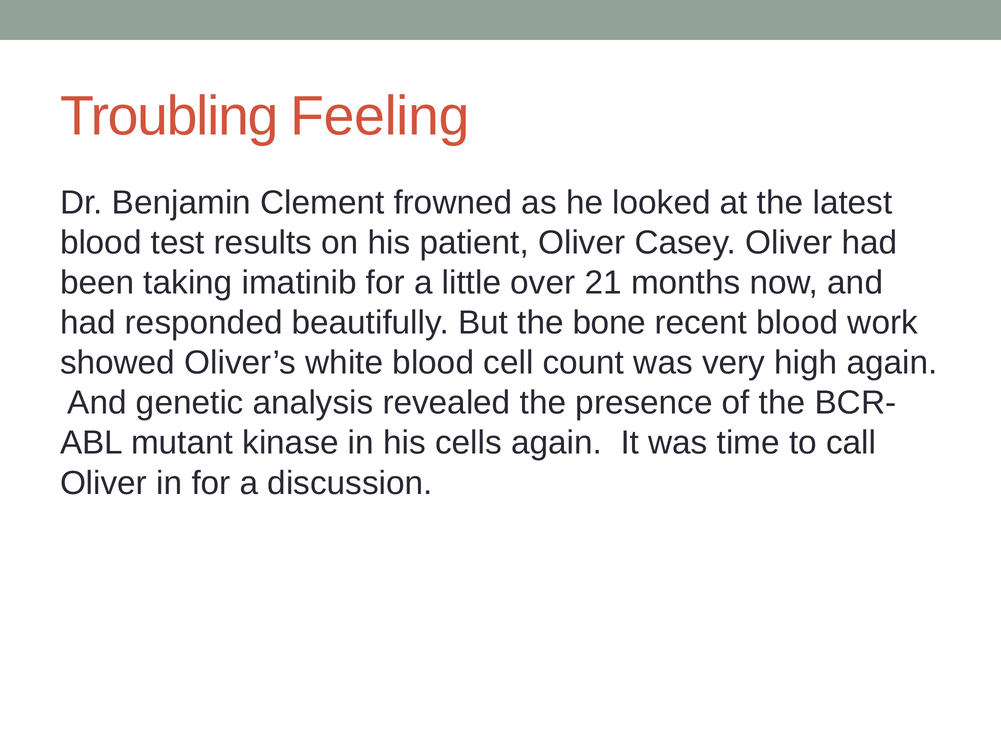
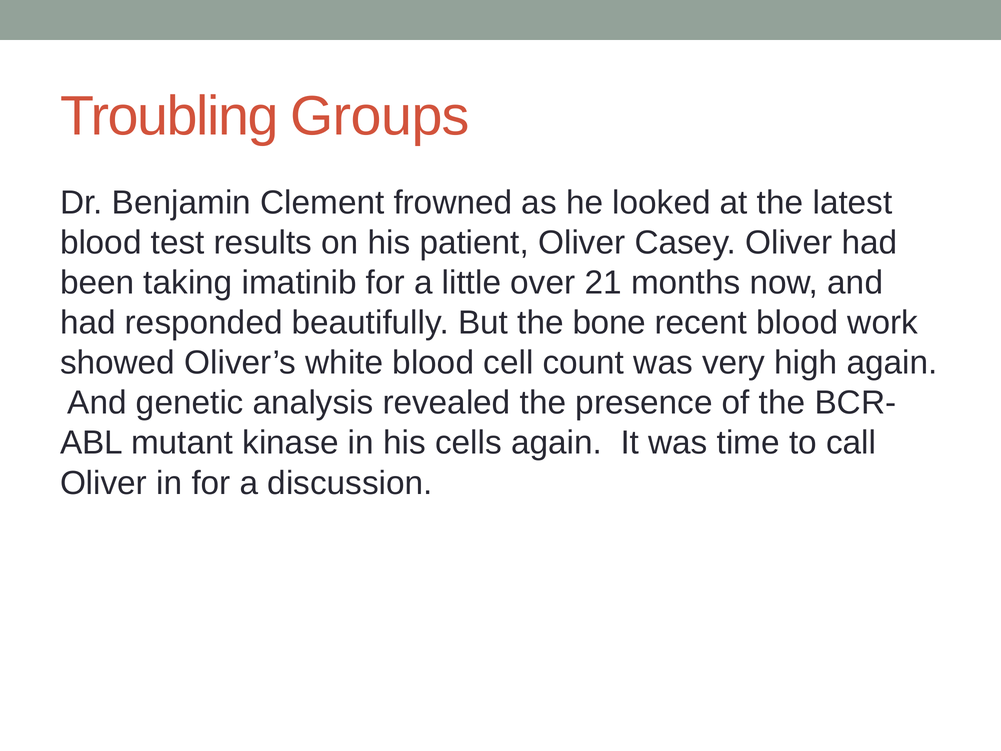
Feeling: Feeling -> Groups (380, 117)
